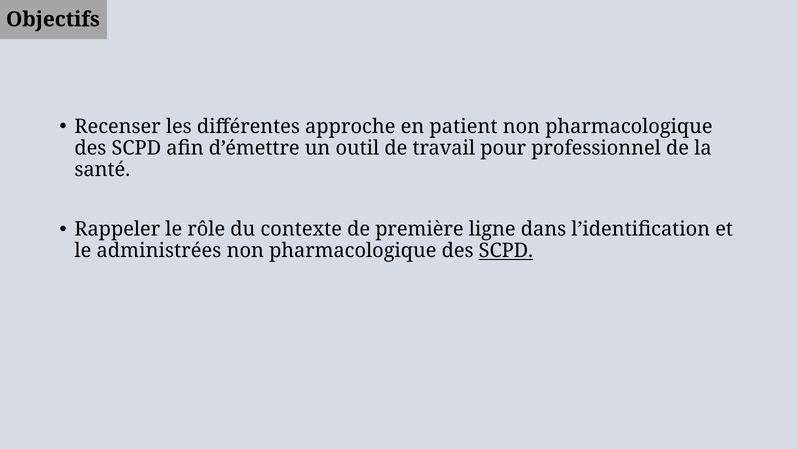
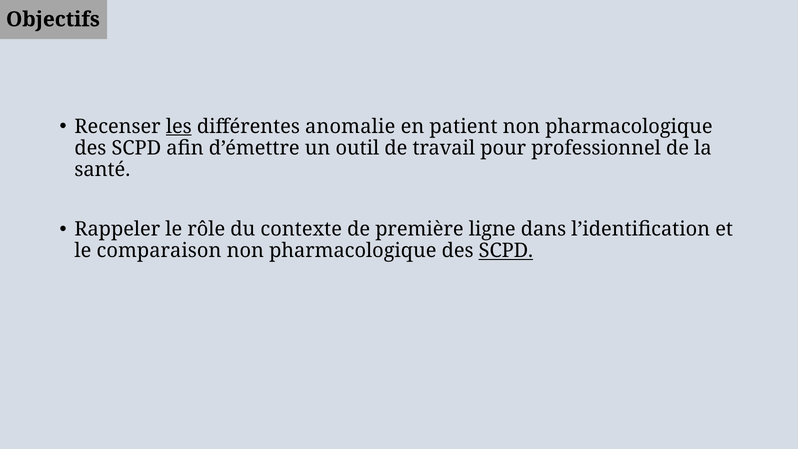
les underline: none -> present (179, 126)
approche: approche -> anomalie (350, 126)
administrées: administrées -> comparaison (159, 251)
